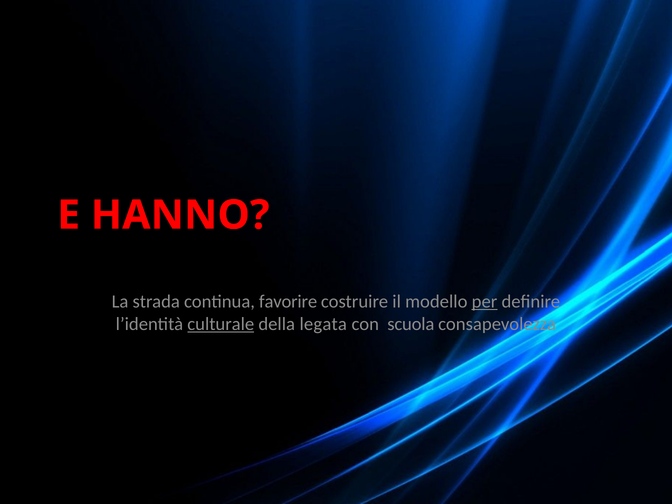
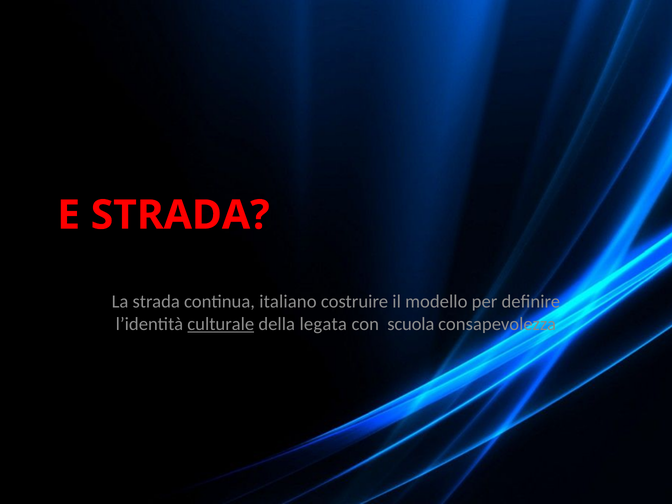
E HANNO: HANNO -> STRADA (180, 215)
favorire: favorire -> italiano (288, 302)
per underline: present -> none (485, 302)
